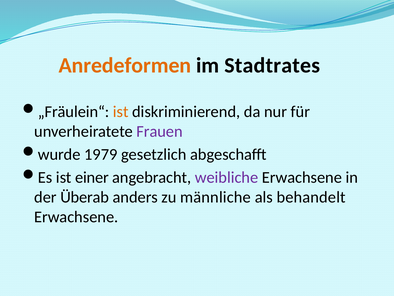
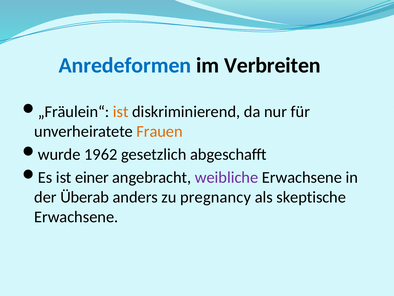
Anredeformen colour: orange -> blue (125, 65)
Stadtrates: Stadtrates -> Verbreiten (272, 65)
Frauen colour: purple -> orange (160, 131)
1979: 1979 -> 1962 (101, 154)
männliche: männliche -> pregnancy (216, 197)
behandelt: behandelt -> skeptische (311, 197)
